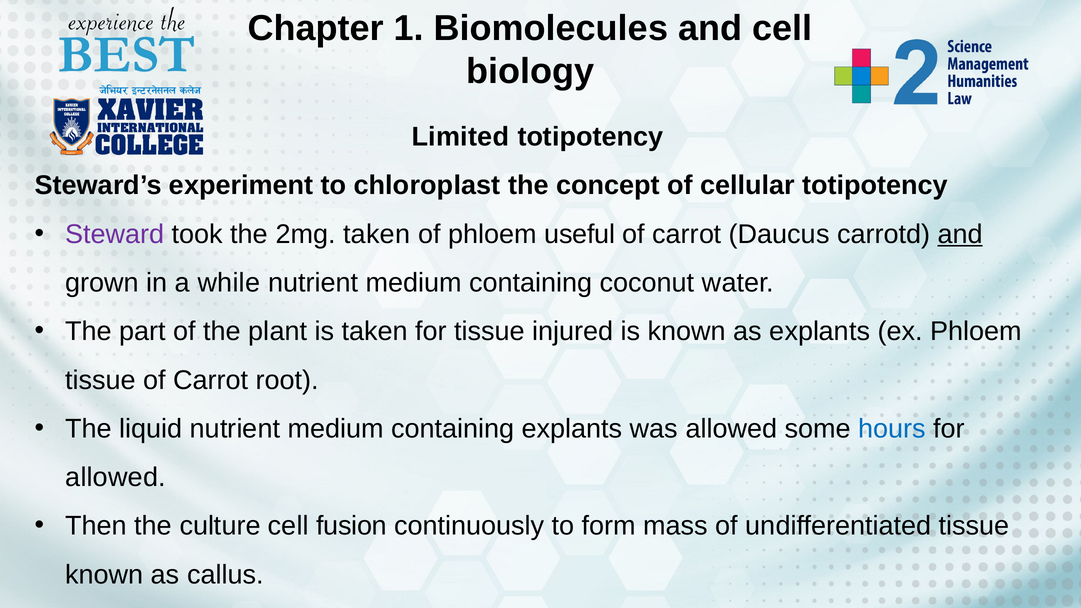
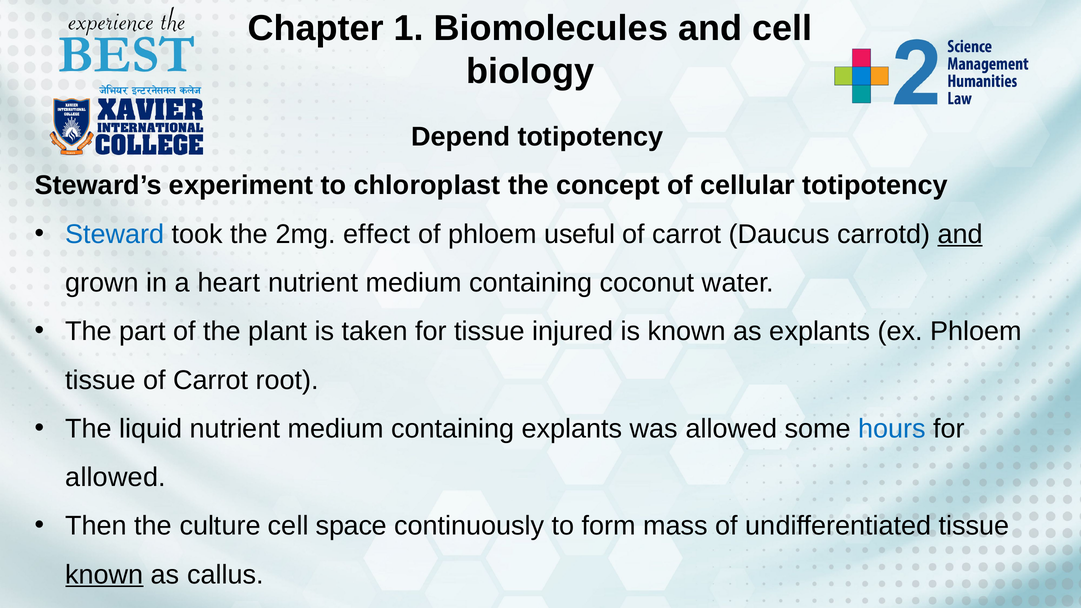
Limited: Limited -> Depend (461, 137)
Steward colour: purple -> blue (115, 234)
2mg taken: taken -> effect (377, 234)
while: while -> heart (229, 283)
fusion: fusion -> space (351, 526)
known underline: none -> present (104, 575)
